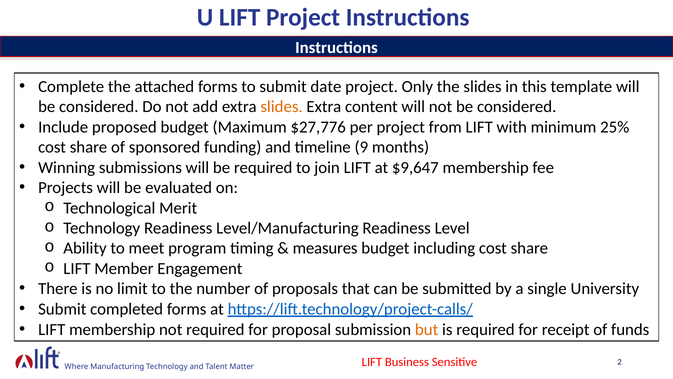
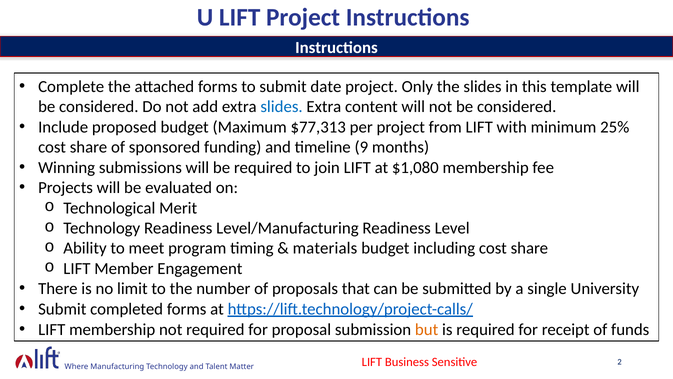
slides colour: orange -> blue (282, 107)
$27,776: $27,776 -> $77,313 (318, 127)
$9,647: $9,647 -> $1,080 (415, 167)
measures: measures -> materials (325, 248)
